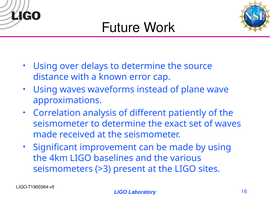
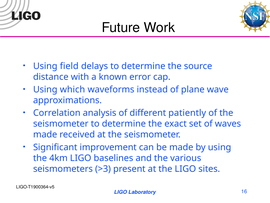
over: over -> field (69, 66)
Using waves: waves -> which (72, 89)
